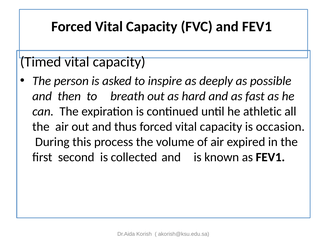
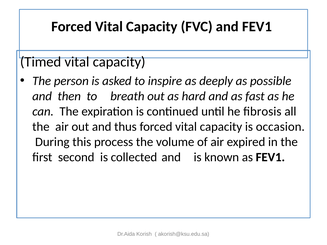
athletic: athletic -> ﬁbrosis (262, 112)
